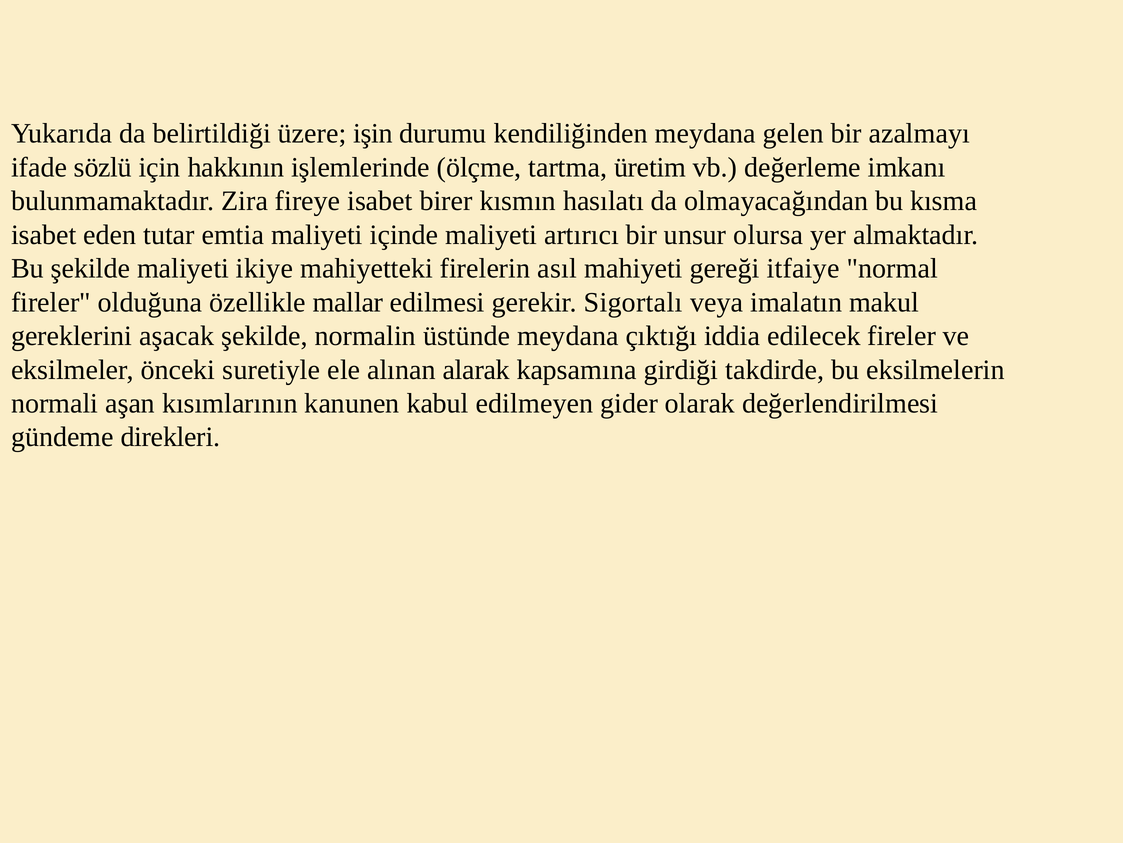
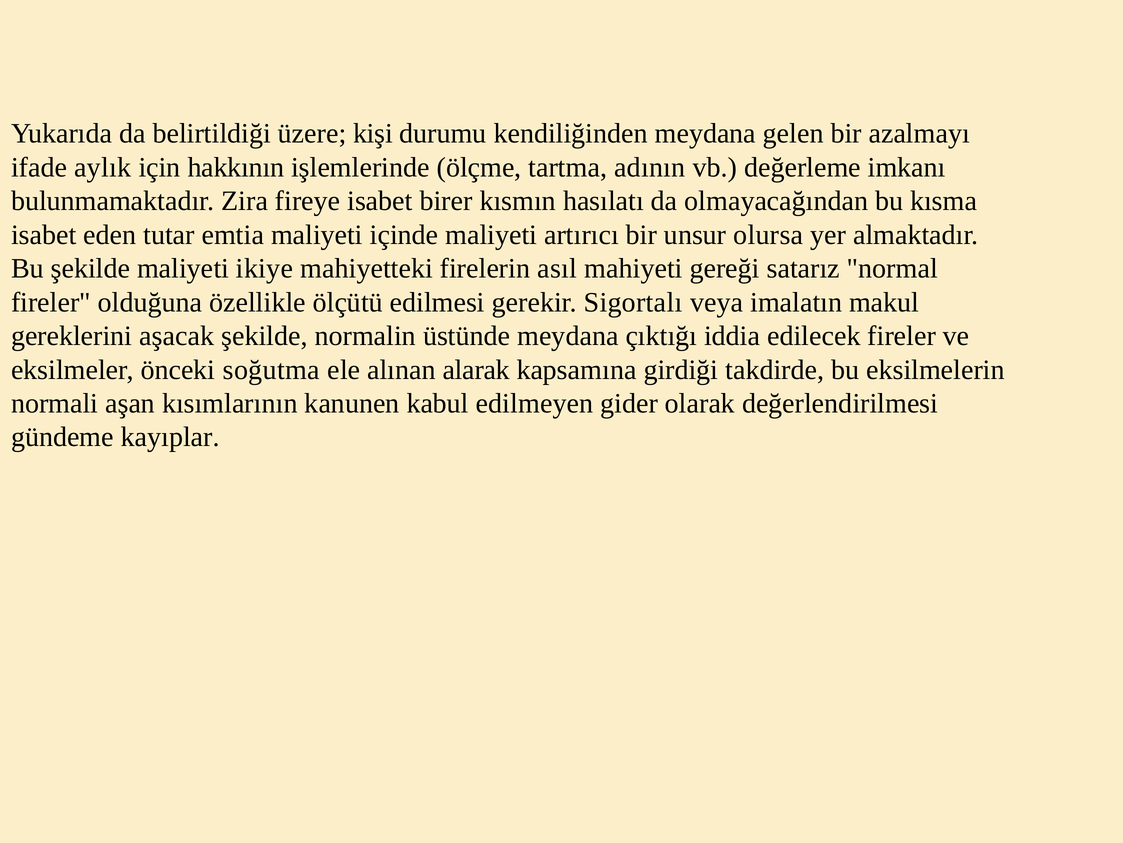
işin: işin -> kişi (373, 134)
sözlü: sözlü -> aylık (103, 167)
üretim: üretim -> adının (650, 167)
itfaiye: itfaiye -> satarız (803, 268)
mallar: mallar -> ölçütü (348, 302)
suretiyle: suretiyle -> soğutma (271, 369)
direkleri: direkleri -> kayıplar (170, 437)
